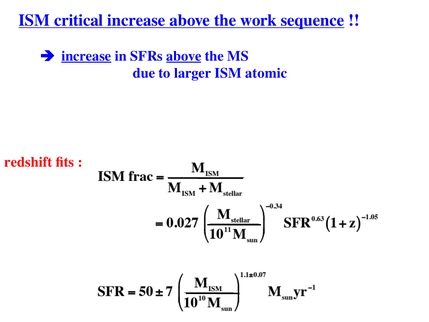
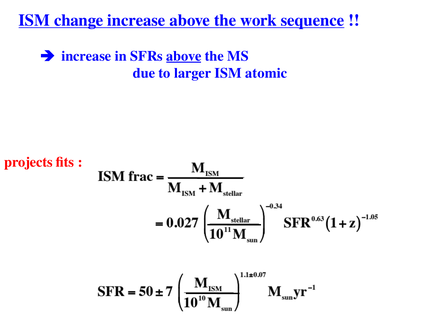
critical: critical -> change (79, 20)
increase underline: present -> none (86, 56)
redshift: redshift -> projects (28, 162)
